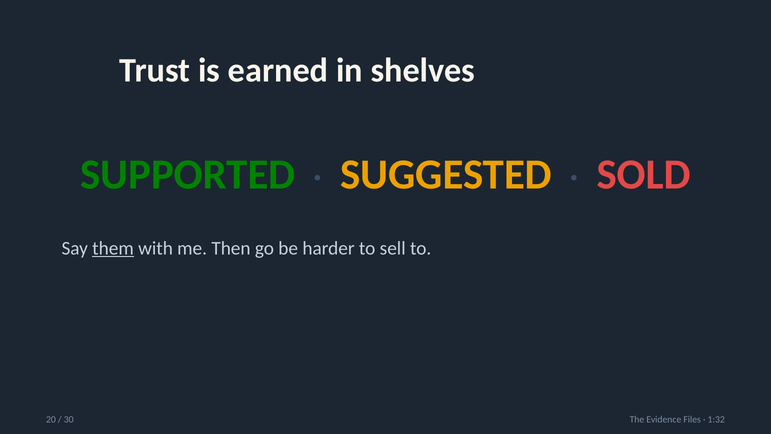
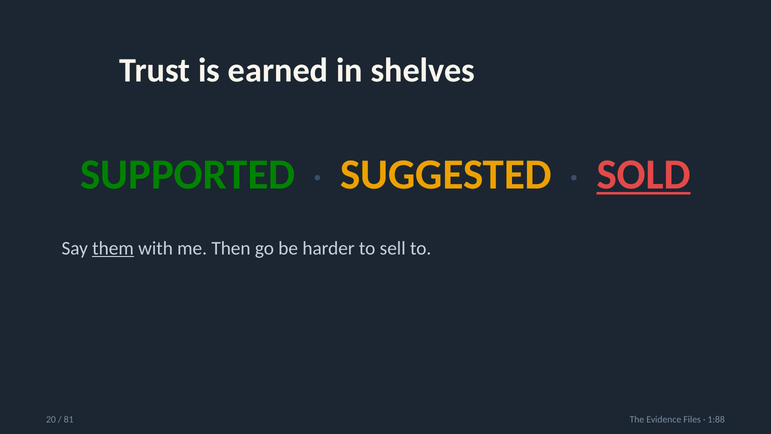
SOLD underline: none -> present (644, 175)
30: 30 -> 81 (69, 419)
1:32: 1:32 -> 1:88 (716, 419)
